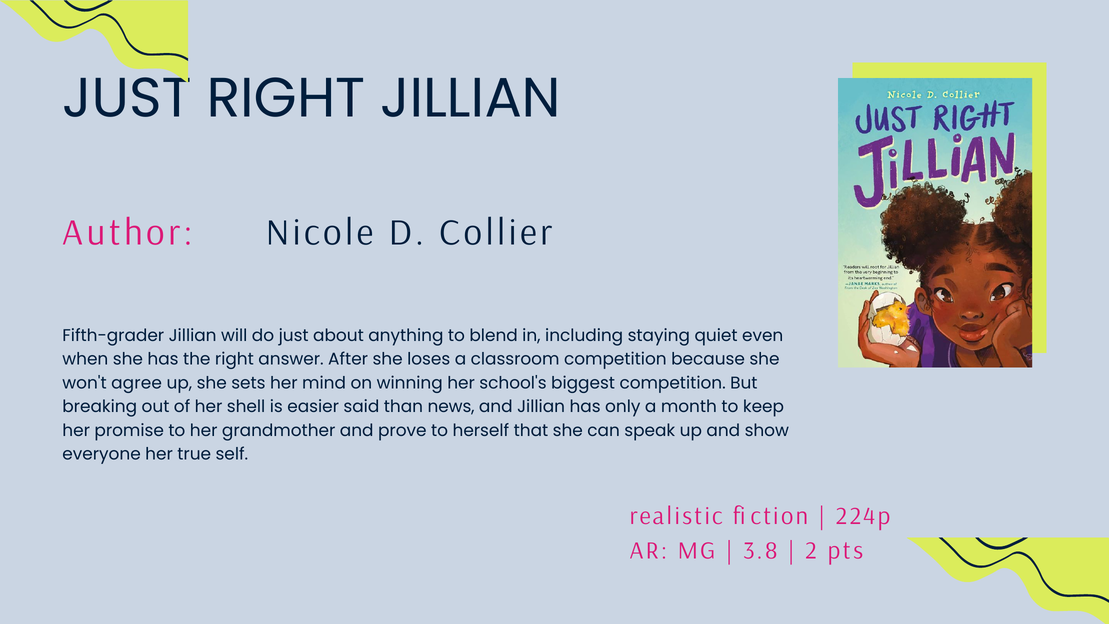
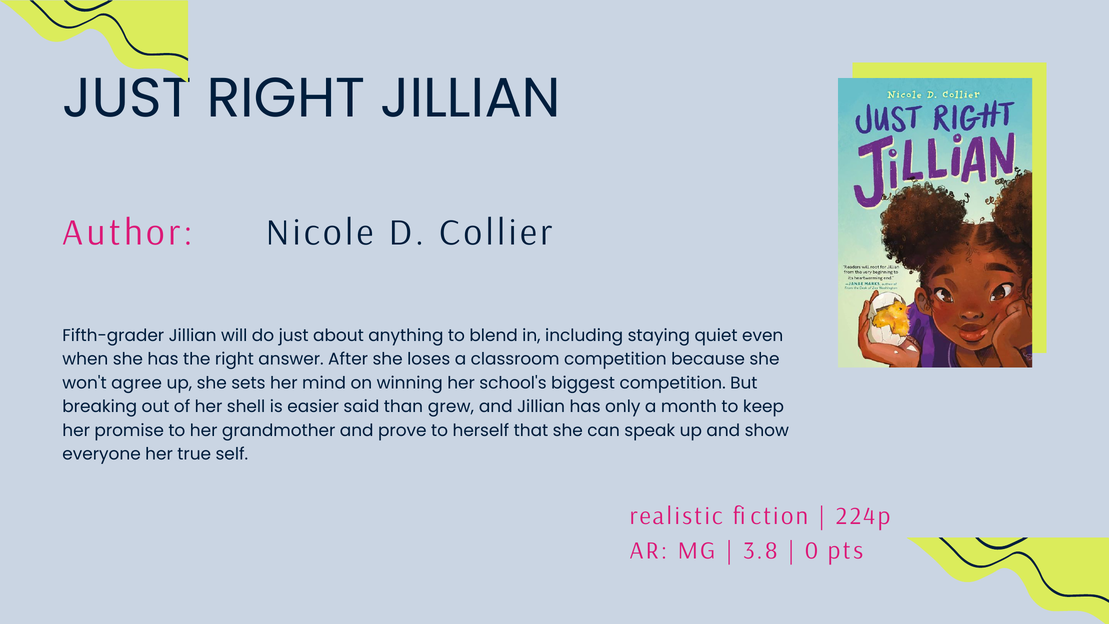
news: news -> grew (451, 407)
2: 2 -> 0 (811, 551)
